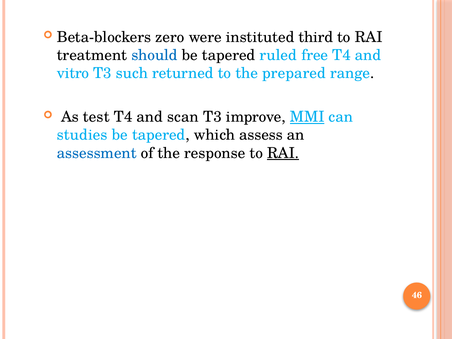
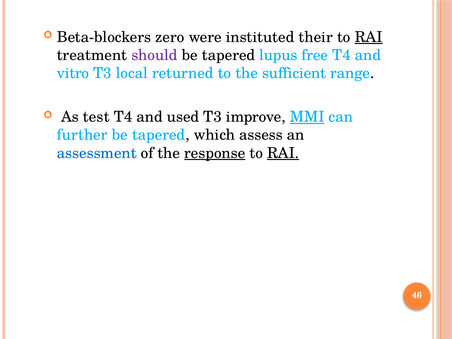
third: third -> their (316, 37)
RAI underline: none -> present (369, 37)
should colour: blue -> purple (154, 55)
ruled: ruled -> lupus (278, 55)
such: such -> local (132, 73)
prepared: prepared -> sufficient (294, 73)
scan: scan -> used (183, 117)
studies: studies -> further (82, 135)
response underline: none -> present (215, 153)
